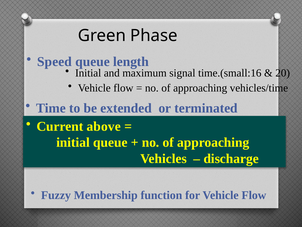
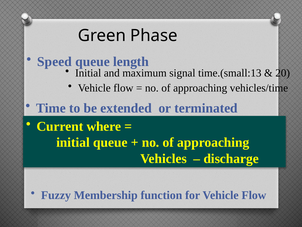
time.(small:16: time.(small:16 -> time.(small:13 (230, 73)
above: above -> where (104, 126)
